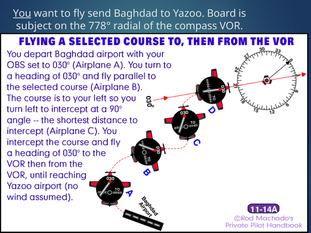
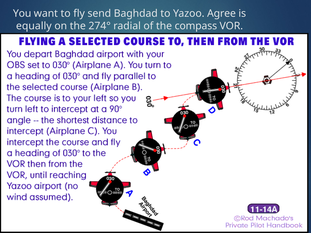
You underline: present -> none (22, 13)
Board: Board -> Agree (222, 13)
subject: subject -> equally (34, 26)
778°: 778° -> 274° (100, 26)
